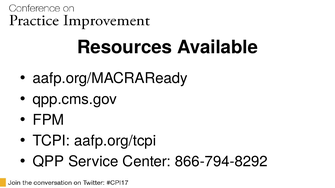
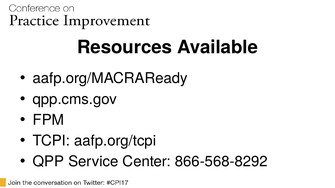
866-794-8292: 866-794-8292 -> 866-568-8292 (221, 162)
